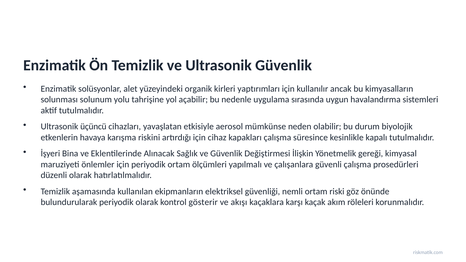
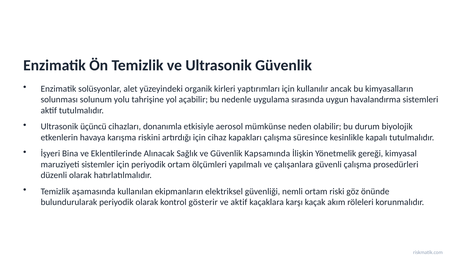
yavaşlatan: yavaşlatan -> donanımla (162, 127)
Değiştirmesi: Değiştirmesi -> Kapsamında (267, 154)
önlemler: önlemler -> sistemler (98, 164)
ve akışı: akışı -> aktif (239, 202)
